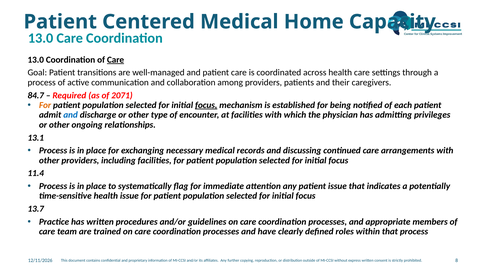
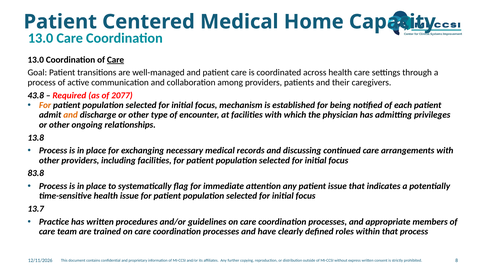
84.7: 84.7 -> 43.8 (36, 95)
2071: 2071 -> 2077 (122, 95)
focus underline: present -> none (206, 105)
and colour: blue -> orange (71, 115)
13.1: 13.1 -> 13.8 (36, 138)
11.4: 11.4 -> 83.8 (36, 174)
